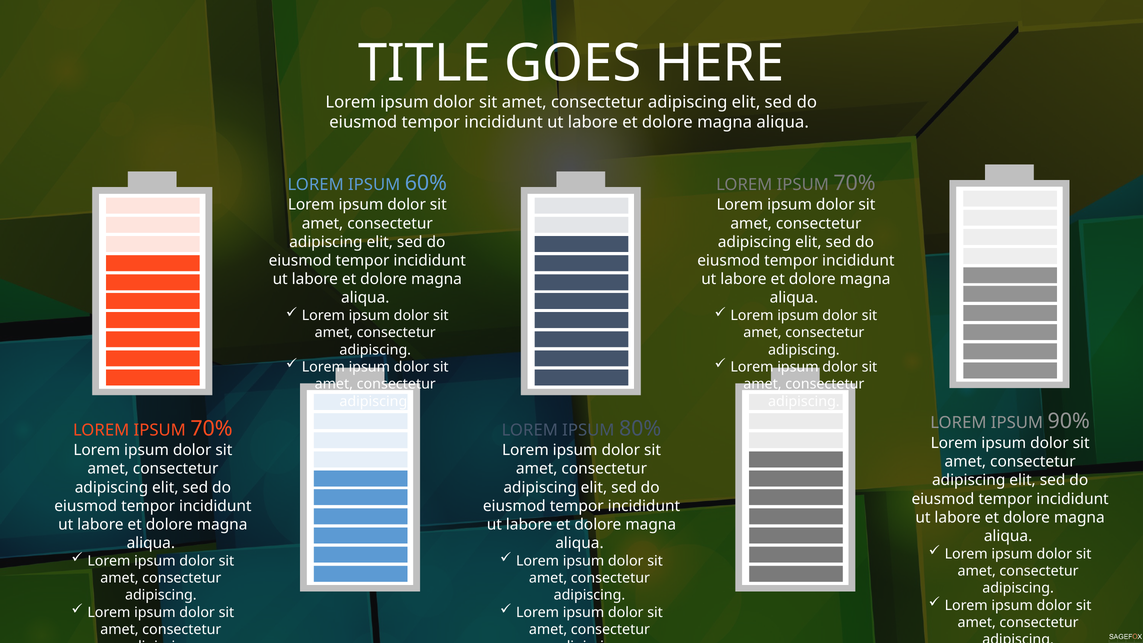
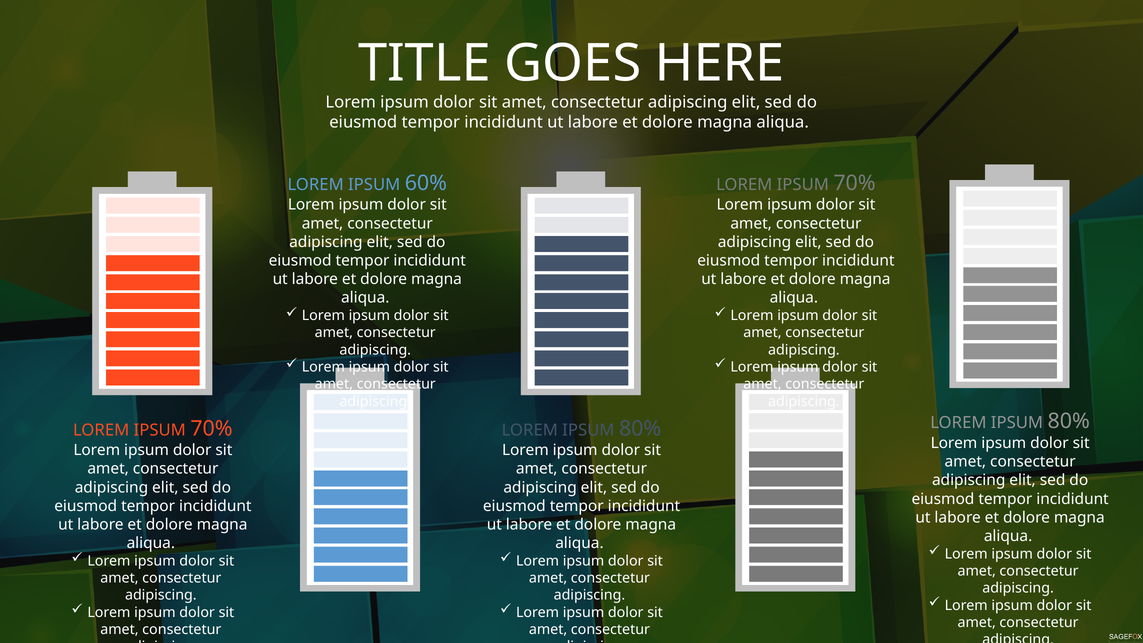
90%: 90% -> 80% (1069, 421)
